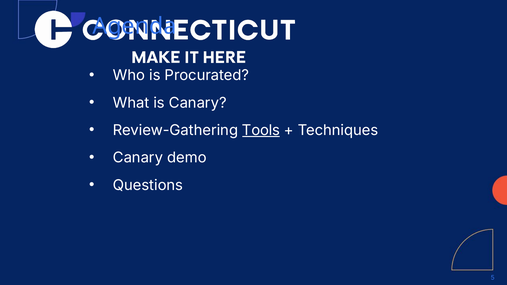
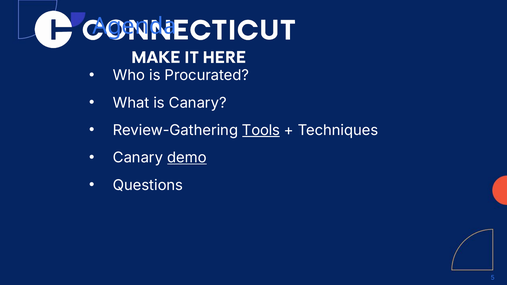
demo underline: none -> present (187, 158)
